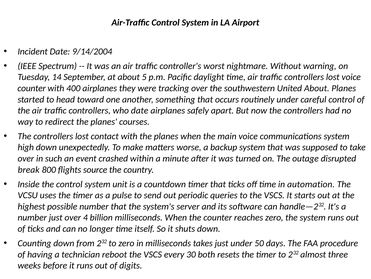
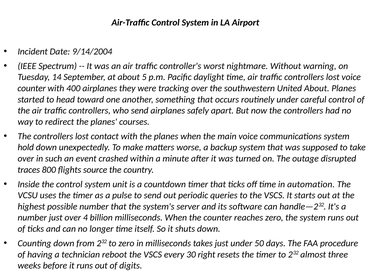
who date: date -> send (140, 110)
high: high -> hold (26, 147)
break: break -> traces (29, 169)
both: both -> right (207, 254)
